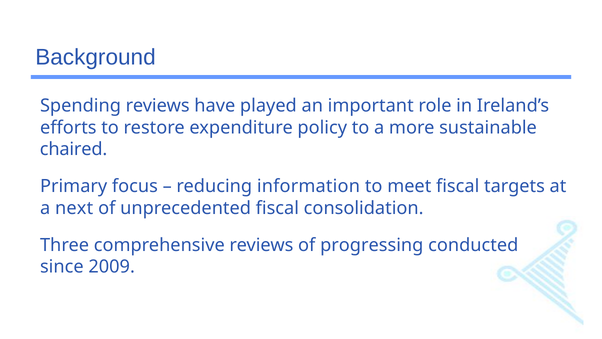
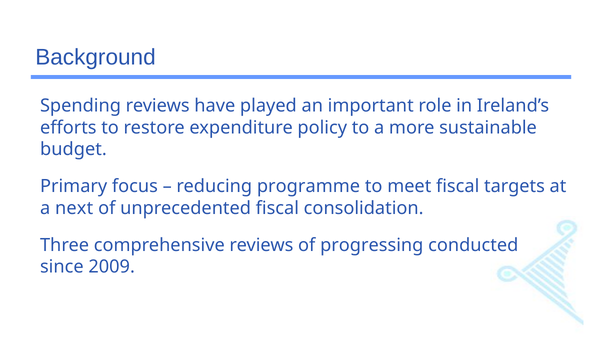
chaired: chaired -> budget (73, 149)
information: information -> programme (309, 186)
